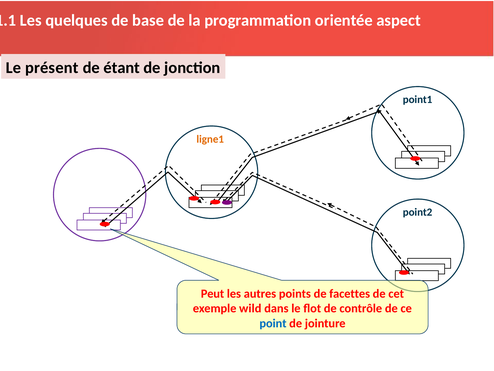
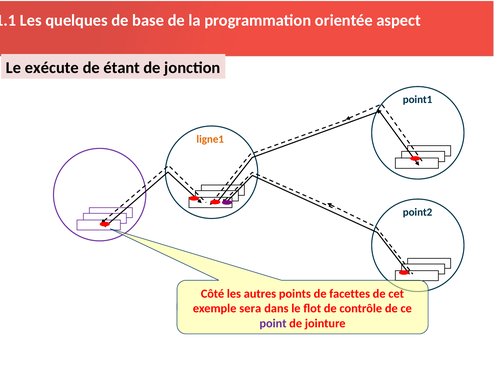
présent: présent -> exécute (52, 67)
Peut: Peut -> Côté (213, 293)
wild: wild -> sera (250, 308)
point colour: blue -> purple (273, 323)
